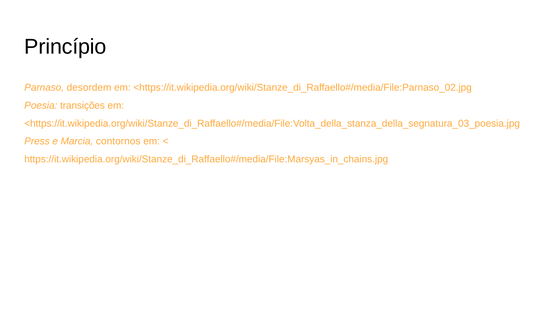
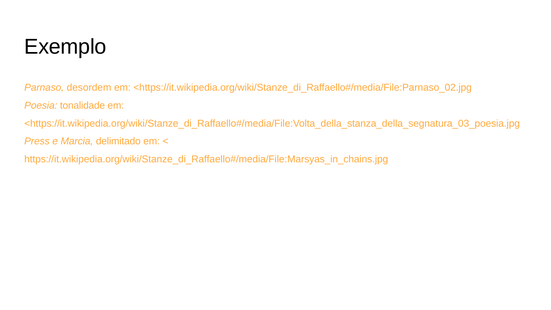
Princípio: Princípio -> Exemplo (65, 47)
transições: transições -> tonalidade (82, 106)
contornos: contornos -> delimitado (118, 141)
